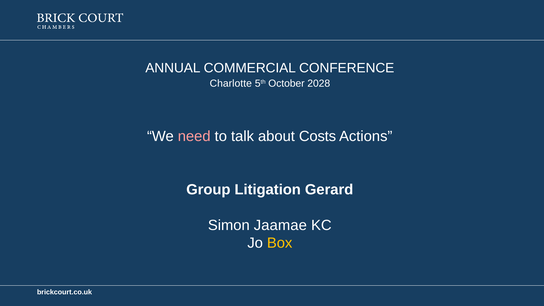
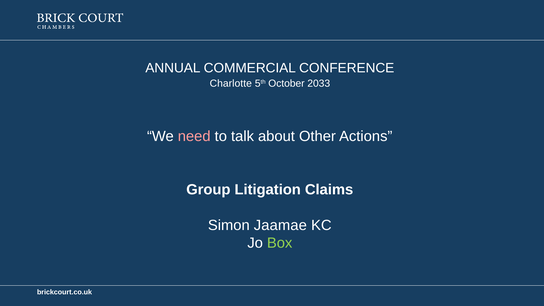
2028: 2028 -> 2033 (319, 84)
Costs: Costs -> Other (317, 136)
Gerard: Gerard -> Claims (329, 190)
Box colour: yellow -> light green (280, 243)
